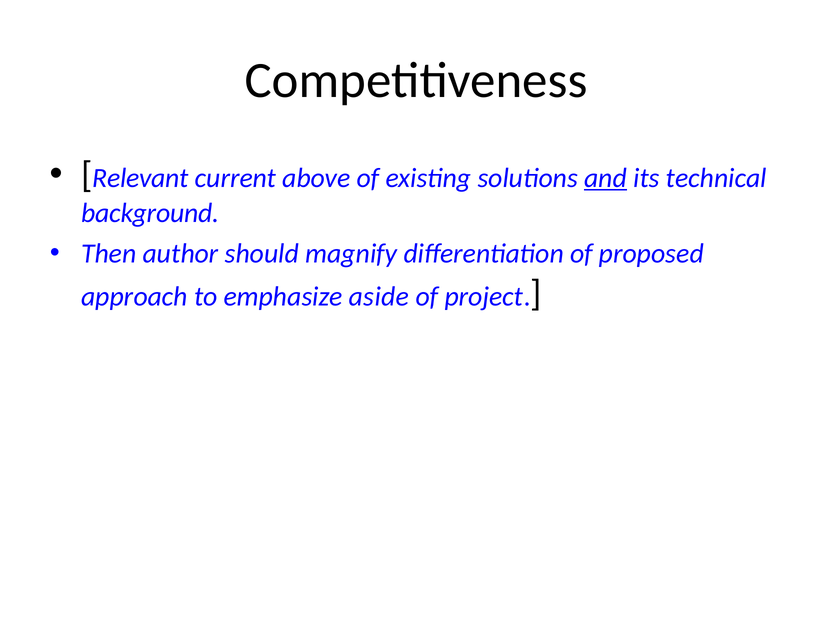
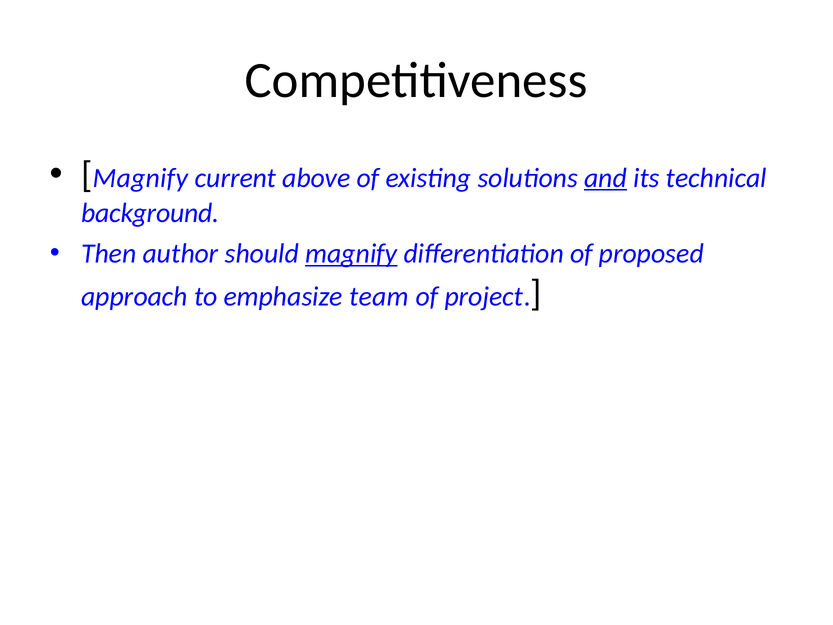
Relevant: Relevant -> Magnify (140, 178)
magnify underline: none -> present (351, 254)
aside: aside -> team (379, 296)
